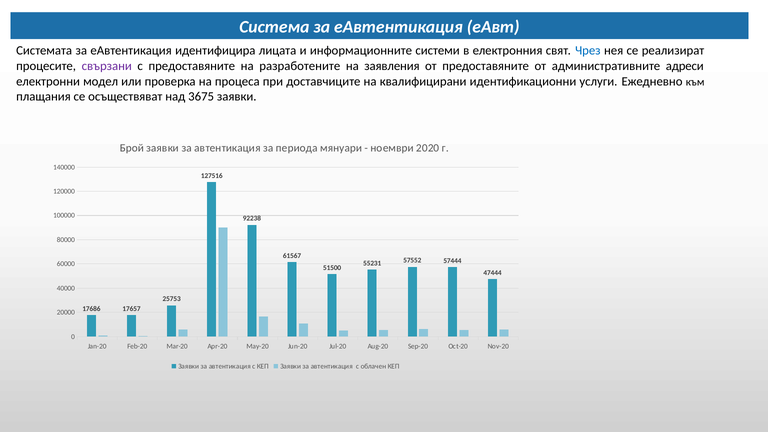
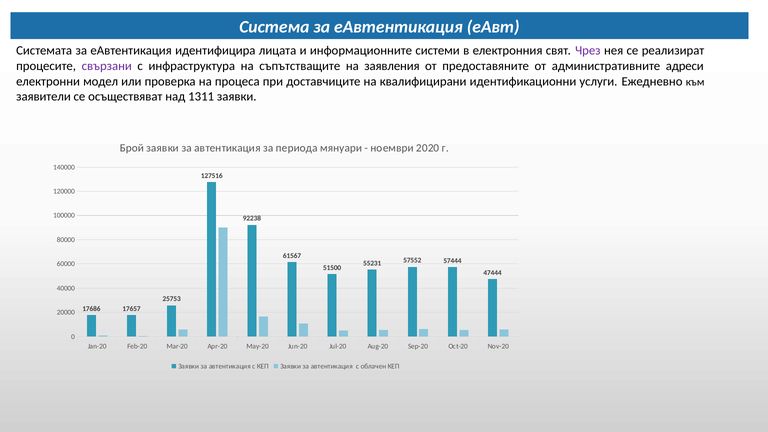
Чрез colour: blue -> purple (588, 51)
с предоставяните: предоставяните -> инфраструктура (192, 66)
разработените: разработените -> съпътстващите (300, 66)
плащания: плащания -> заявители (44, 97)
3675: 3675 -> 1311 (201, 97)
